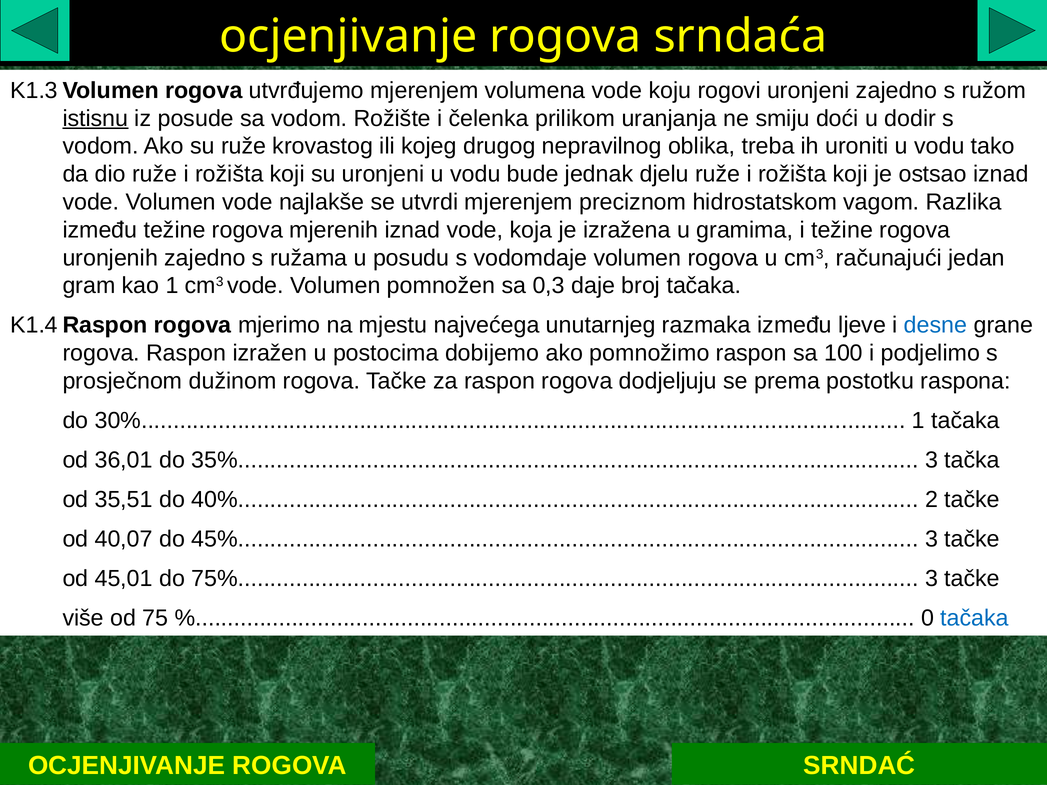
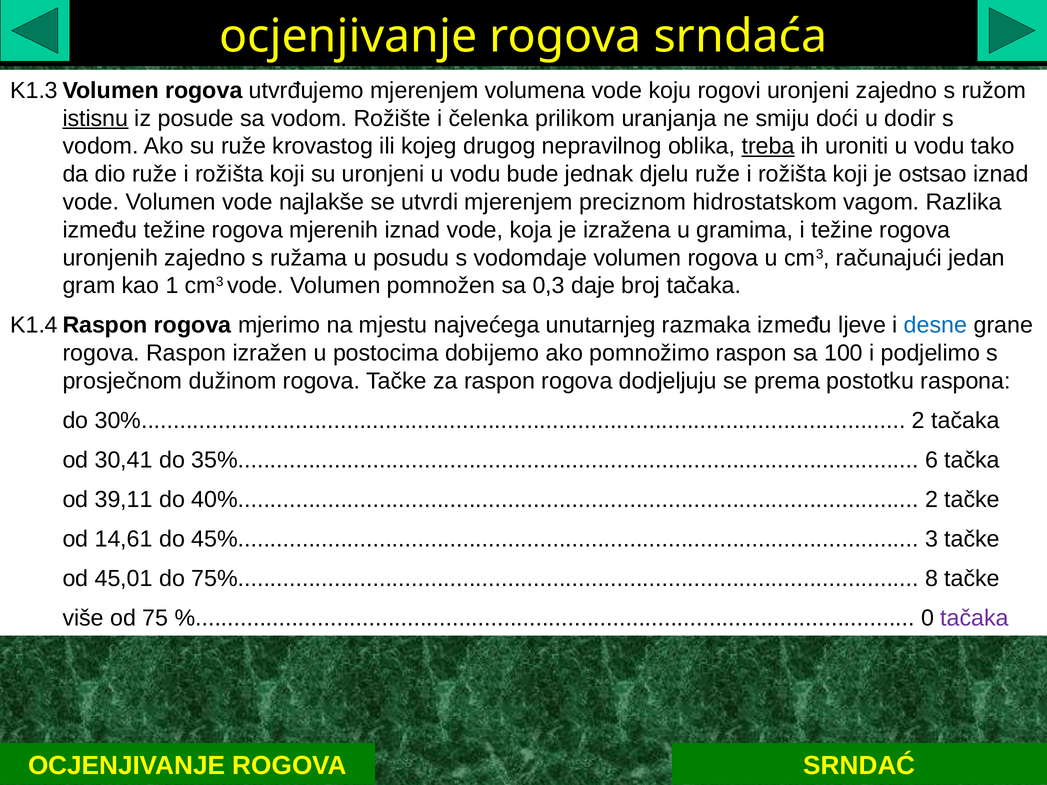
treba underline: none -> present (768, 146)
1: 1 -> 2 (918, 421)
36,01: 36,01 -> 30,41 (124, 460)
3: 3 -> 6 (932, 460)
35,51: 35,51 -> 39,11 (124, 500)
40,07: 40,07 -> 14,61 (124, 539)
3: 3 -> 8 (932, 579)
tačaka colour: blue -> purple (975, 618)
